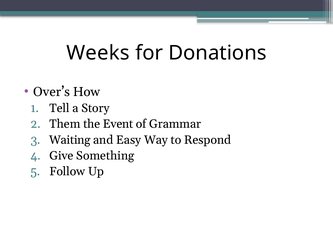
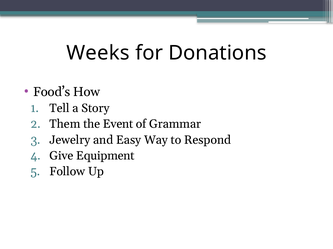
Over’s: Over’s -> Food’s (52, 92)
Waiting: Waiting -> Jewelry (70, 140)
Something: Something -> Equipment (105, 156)
